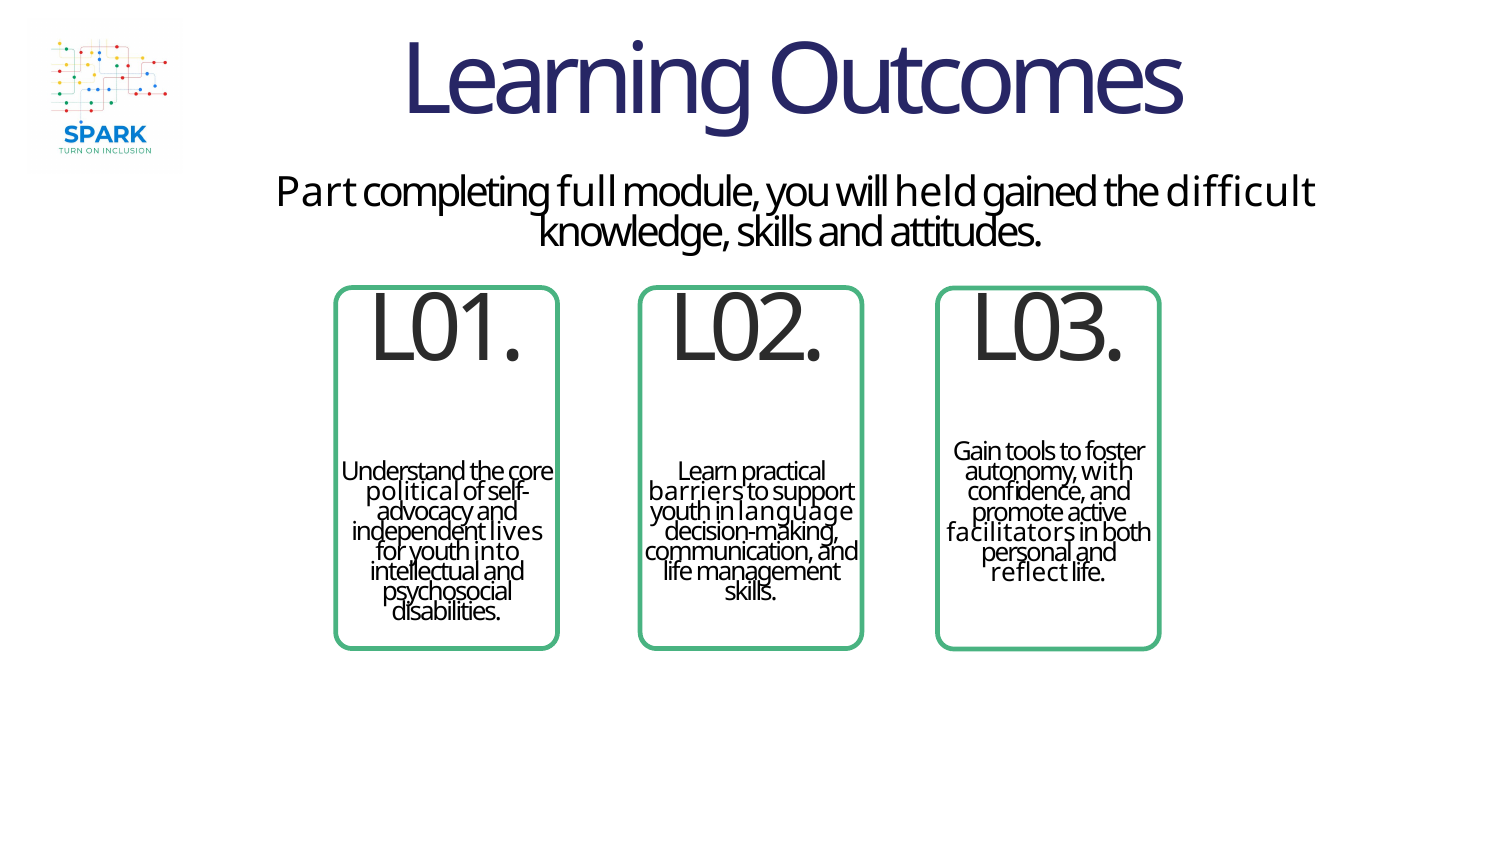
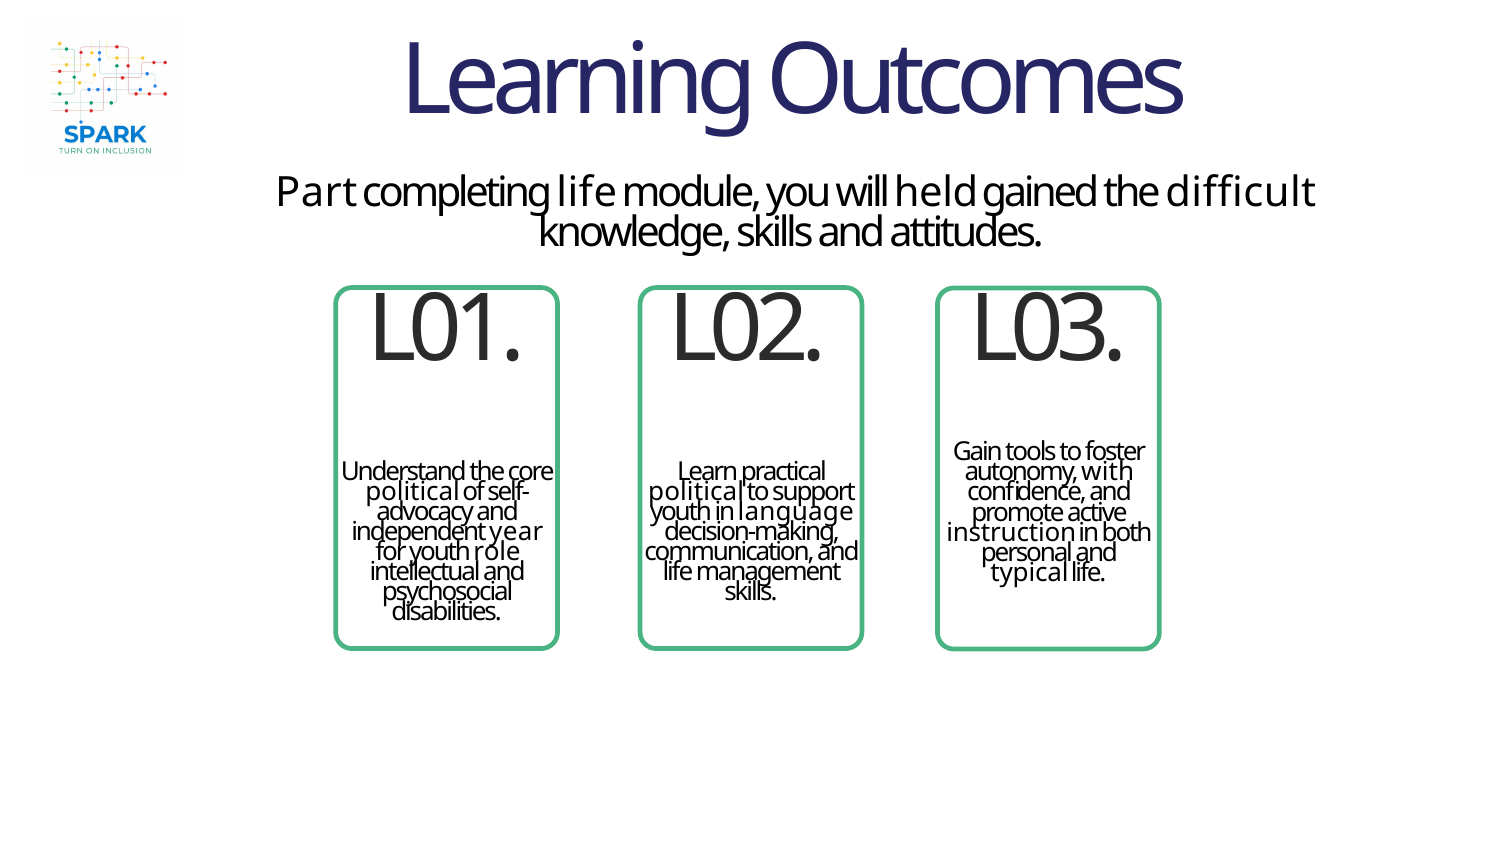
completing full: full -> life (587, 193)
barriers: barriers -> political (696, 492)
lives: lives -> year (516, 532)
facilitators: facilitators -> instruction (1011, 532)
into: into -> role (497, 552)
reflect: reflect -> typical (1029, 573)
